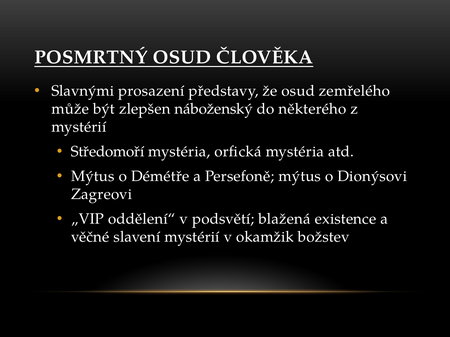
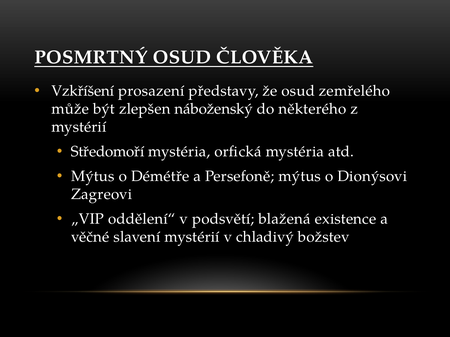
Slavnými: Slavnými -> Vzkříšení (83, 91)
okamžik: okamžik -> chladivý (265, 237)
